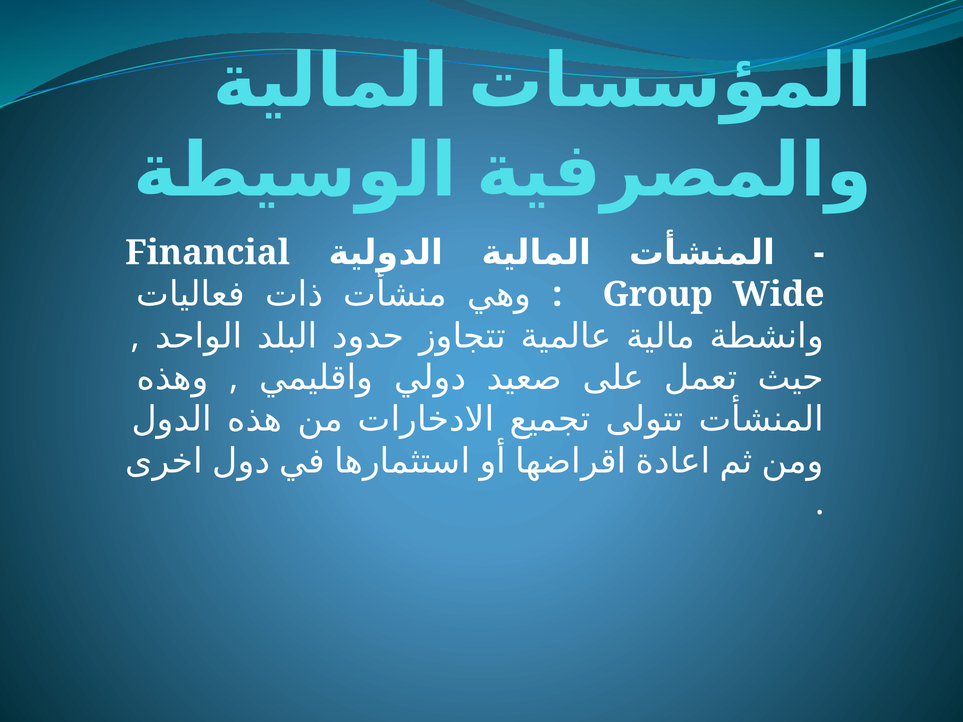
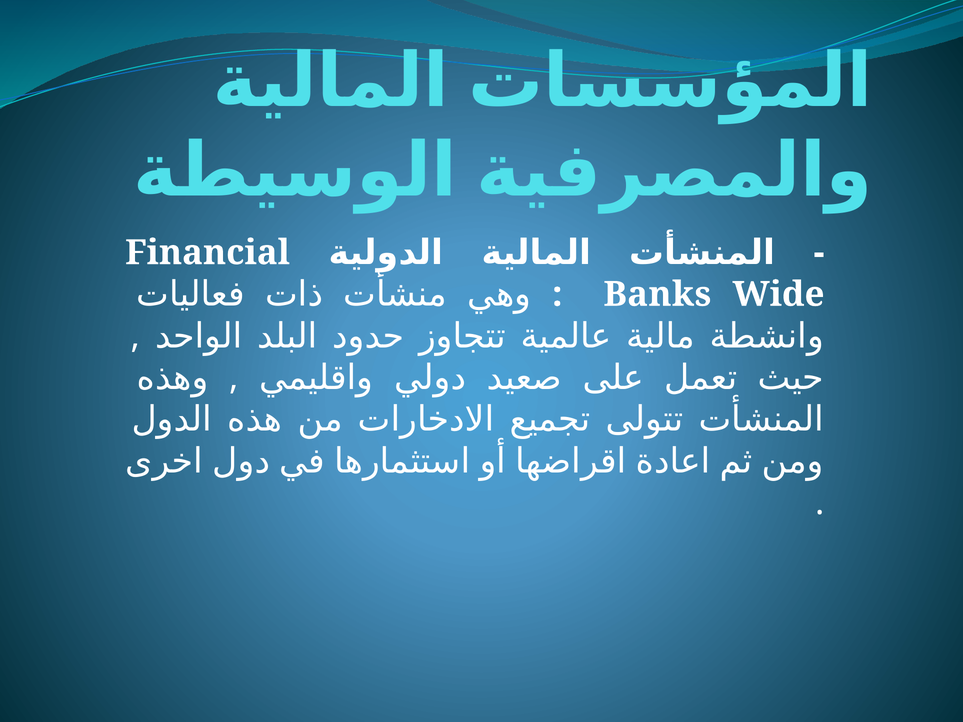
Group: Group -> Banks (657, 294)
